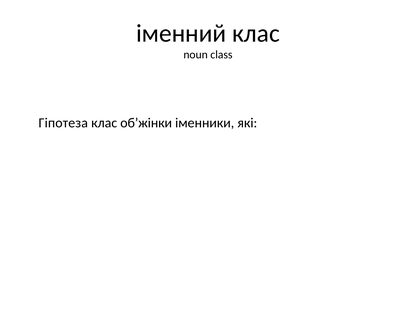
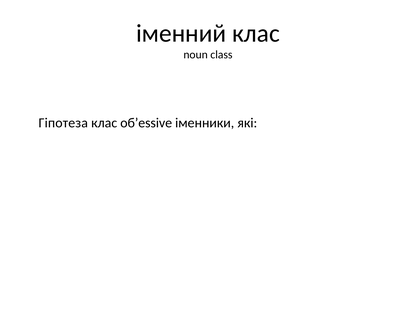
об’жінки: об’жінки -> об’essive (146, 123)
